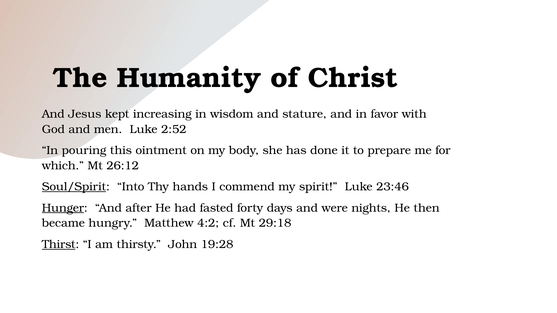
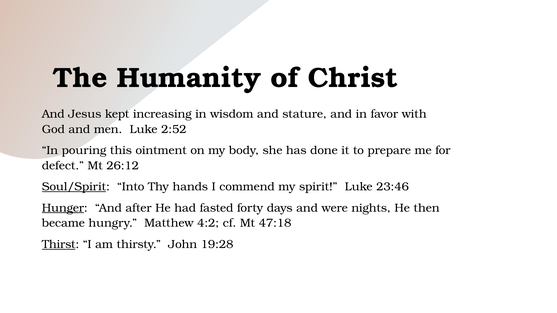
which: which -> defect (63, 166)
29:18: 29:18 -> 47:18 (275, 223)
